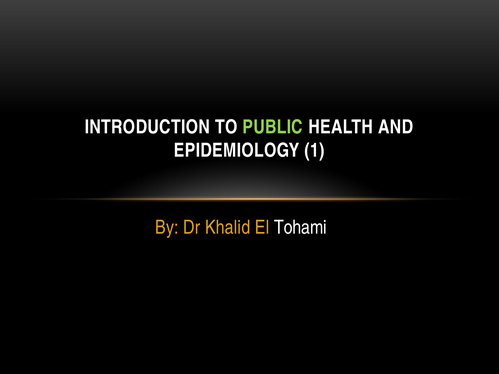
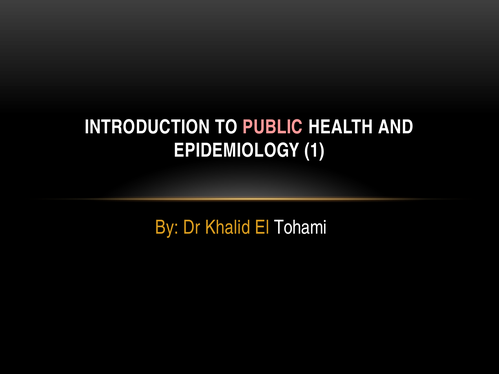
PUBLIC colour: light green -> pink (273, 127)
